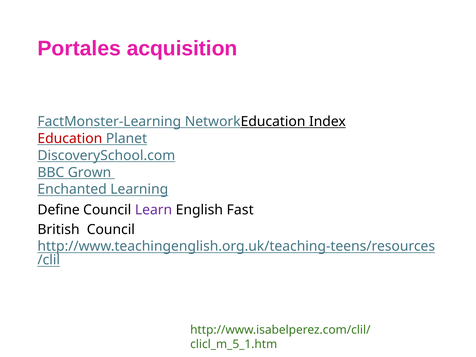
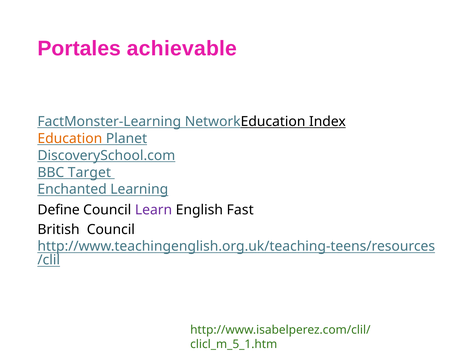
acquisition: acquisition -> achievable (182, 49)
Education colour: red -> orange (70, 138)
Grown: Grown -> Target (89, 172)
